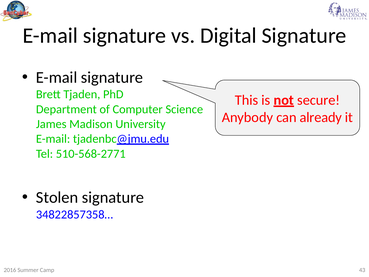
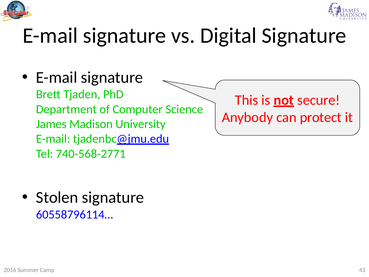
already: already -> protect (321, 117)
510-568-2771: 510-568-2771 -> 740-568-2771 (91, 154)
34822857358…: 34822857358… -> 60558796114… (74, 214)
